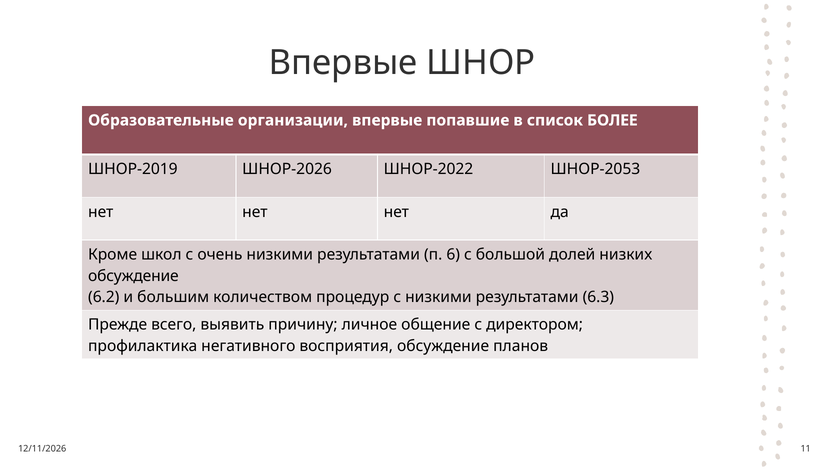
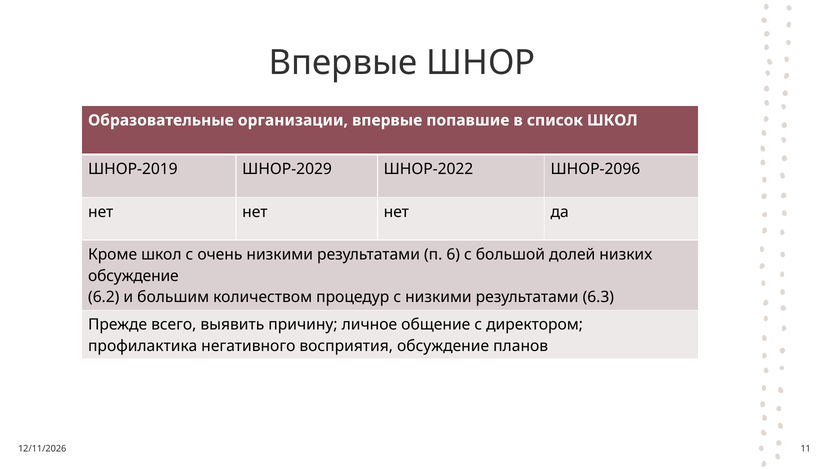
список БОЛЕЕ: БОЛЕЕ -> ШКОЛ (612, 120)
ШНОР-2026: ШНОР-2026 -> ШНОР-2029 (287, 169)
ШНОР-2053: ШНОР-2053 -> ШНОР-2096 (595, 169)
